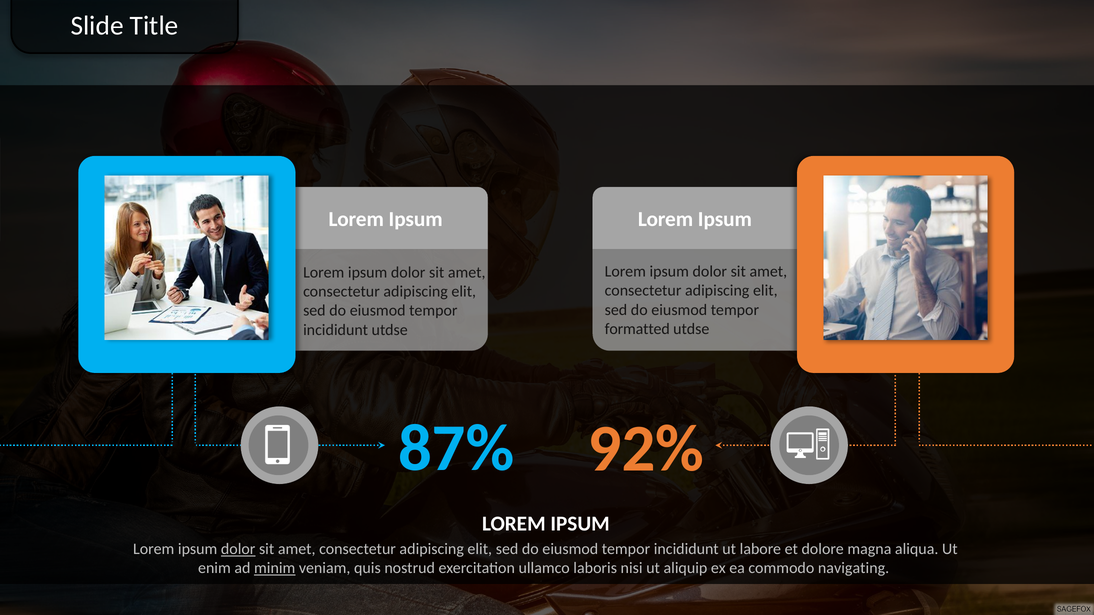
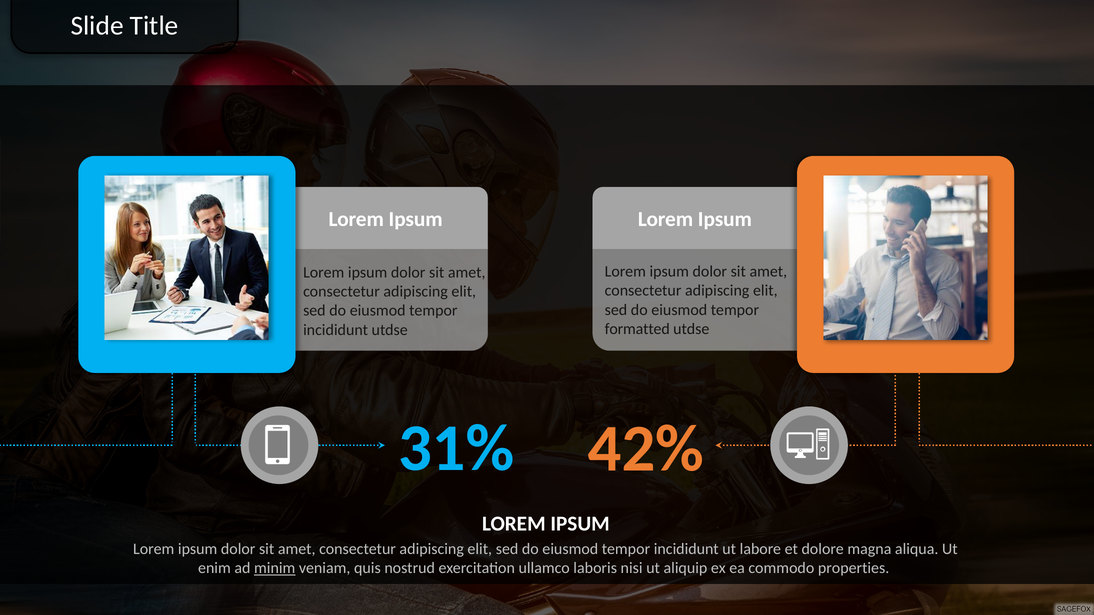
87%: 87% -> 31% (456, 449)
92%: 92% -> 42% (646, 449)
dolor underline: present -> none (238, 549)
navigating: navigating -> properties (854, 568)
